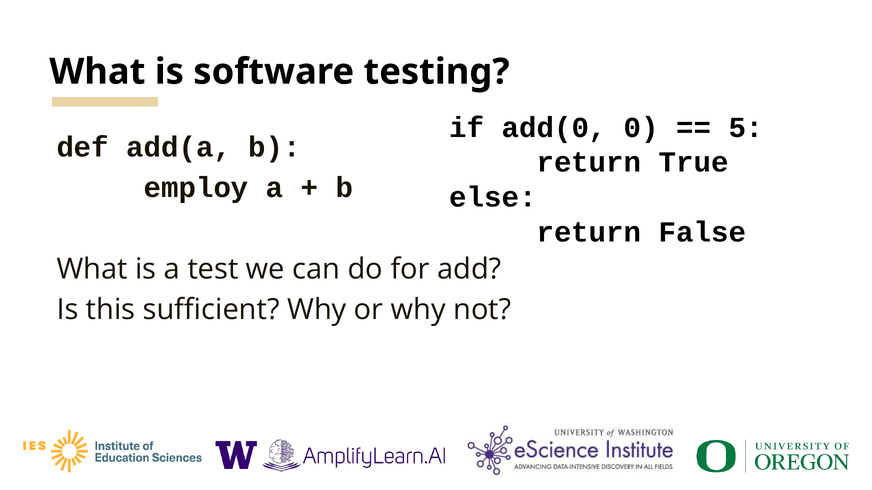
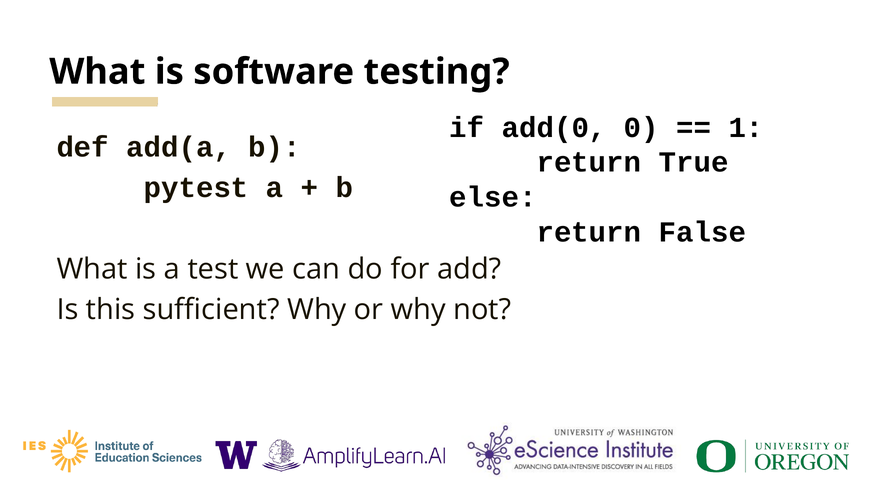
5: 5 -> 1 (746, 128)
employ: employ -> pytest (196, 188)
